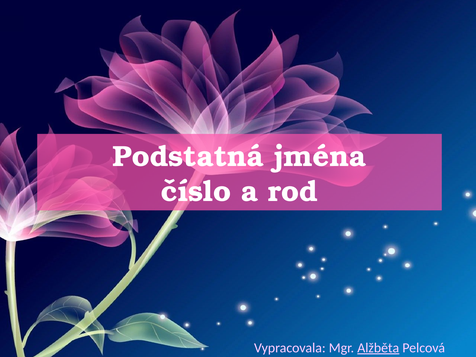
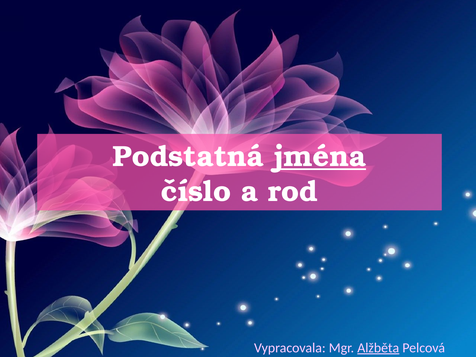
jména underline: none -> present (320, 157)
